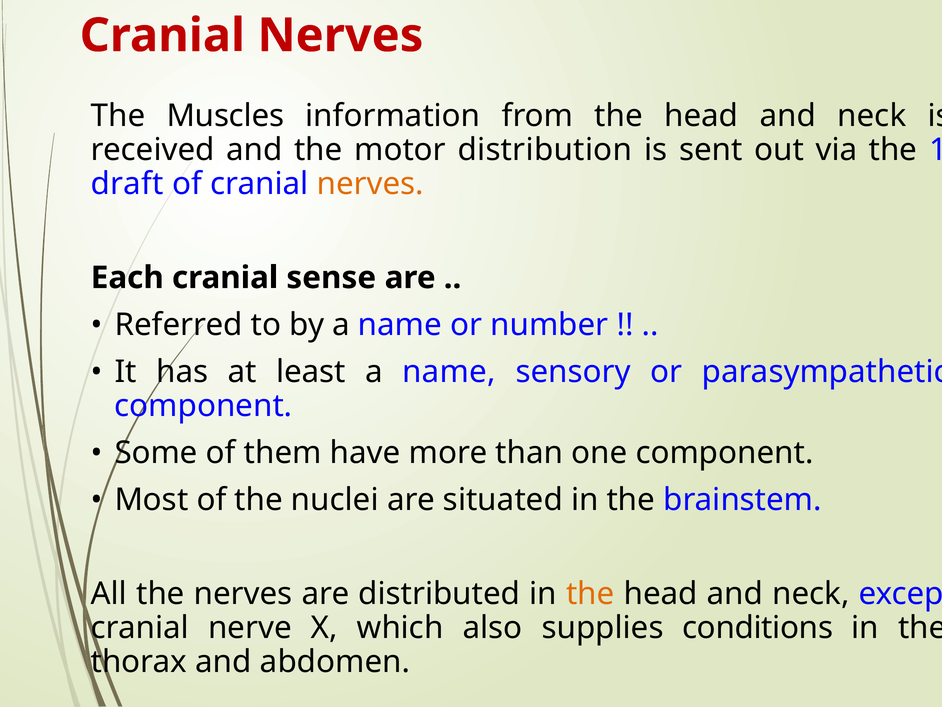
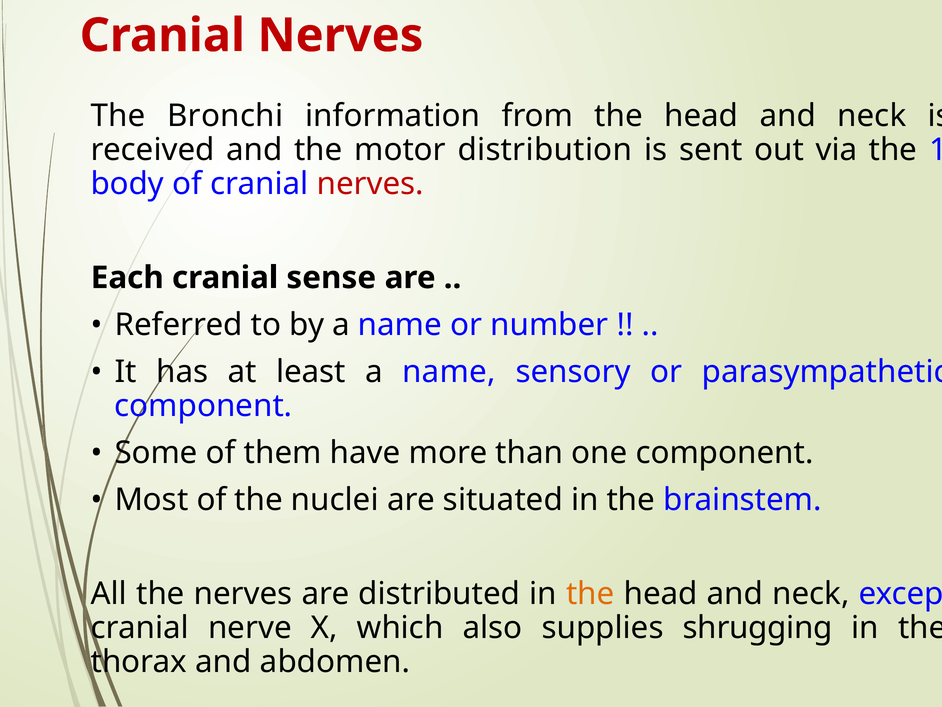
Muscles: Muscles -> Bronchi (225, 116)
draft: draft -> body (127, 184)
nerves colour: orange -> red (370, 184)
conditions: conditions -> shrugging (758, 627)
